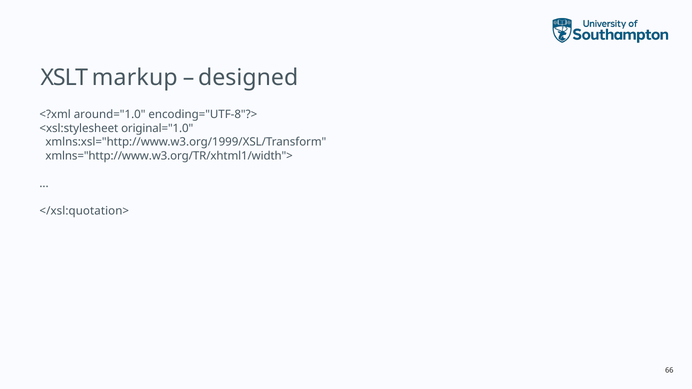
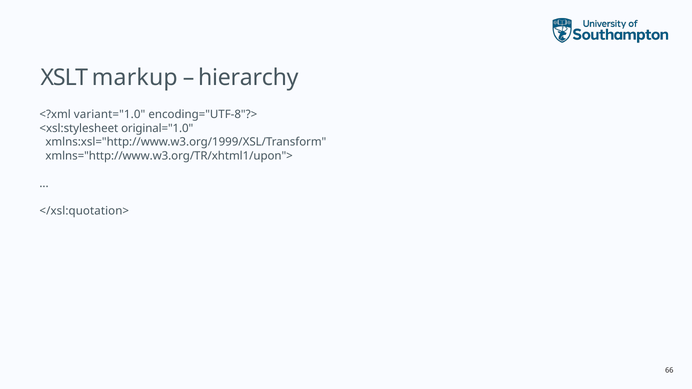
designed: designed -> hierarchy (248, 78)
around="1.0: around="1.0 -> variant="1.0 (110, 114)
xmlns="http://www.w3.org/TR/xhtml1/width">: xmlns="http://www.w3.org/TR/xhtml1/width"> -> xmlns="http://www.w3.org/TR/xhtml1/upon"> (169, 156)
